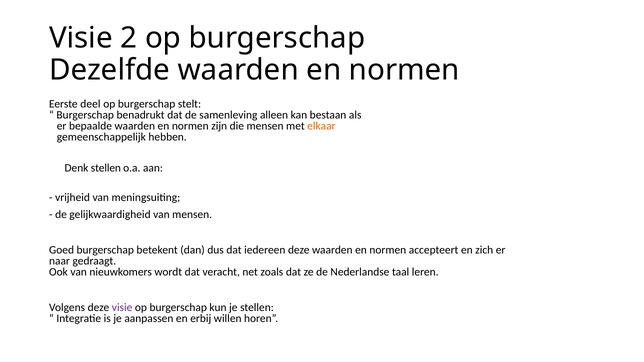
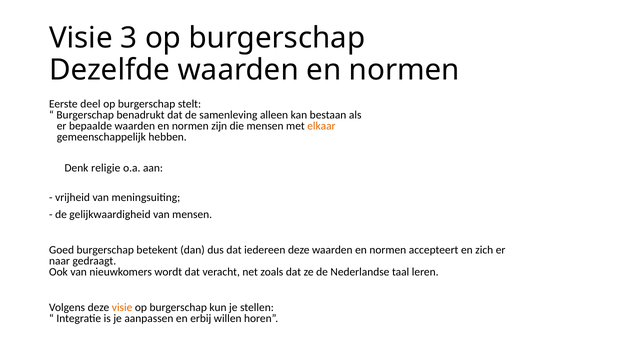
2: 2 -> 3 (129, 38)
Denk stellen: stellen -> religie (106, 168)
visie colour: purple -> orange (122, 308)
